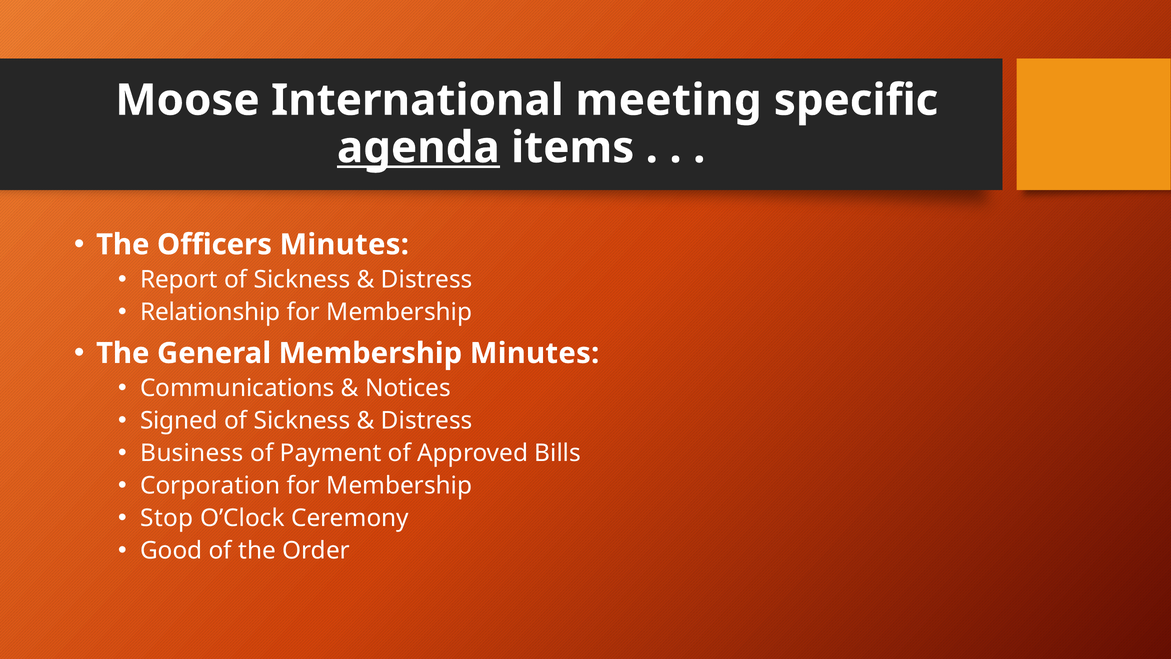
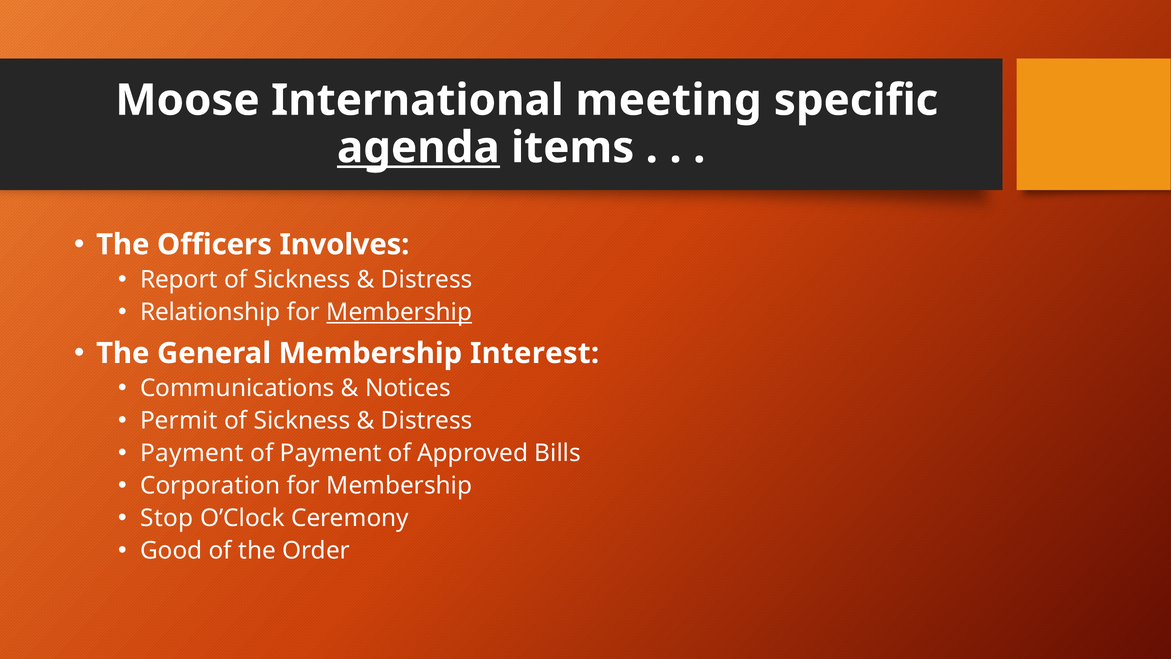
Officers Minutes: Minutes -> Involves (344, 244)
Membership underline: none -> present (399, 312)
Membership Minutes: Minutes -> Interest (535, 353)
Signed: Signed -> Permit (179, 421)
Business: Business -> Payment (192, 453)
